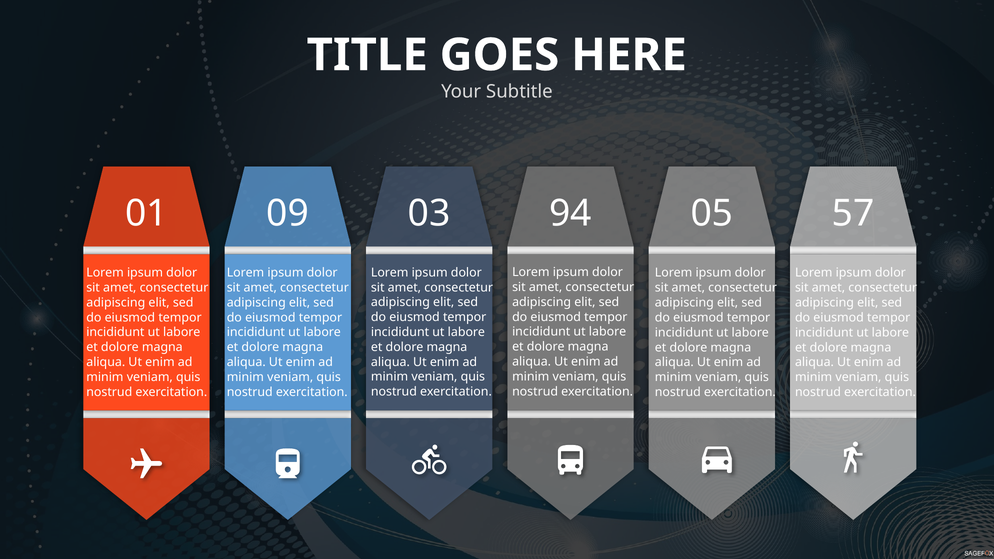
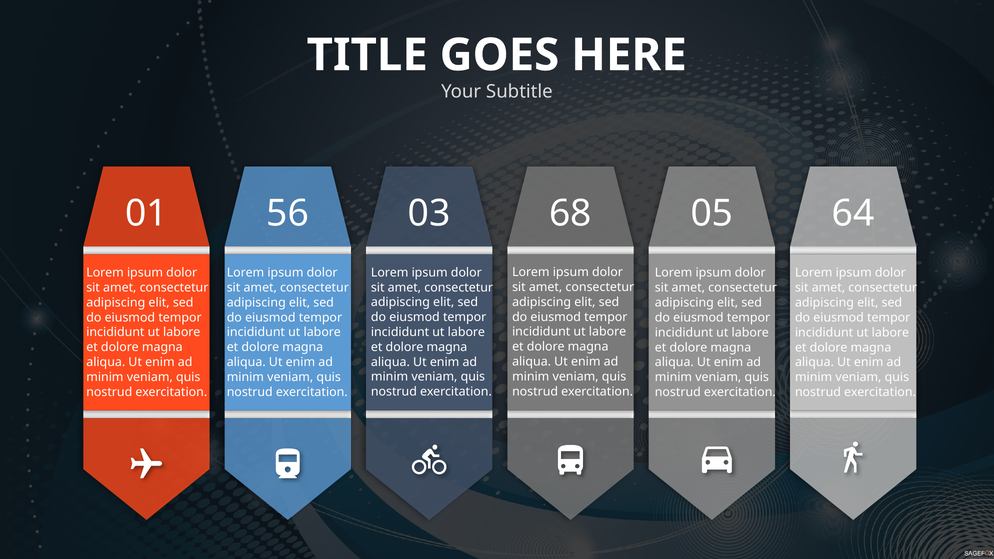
09: 09 -> 56 (288, 213)
94: 94 -> 68 (570, 213)
57: 57 -> 64 (853, 213)
